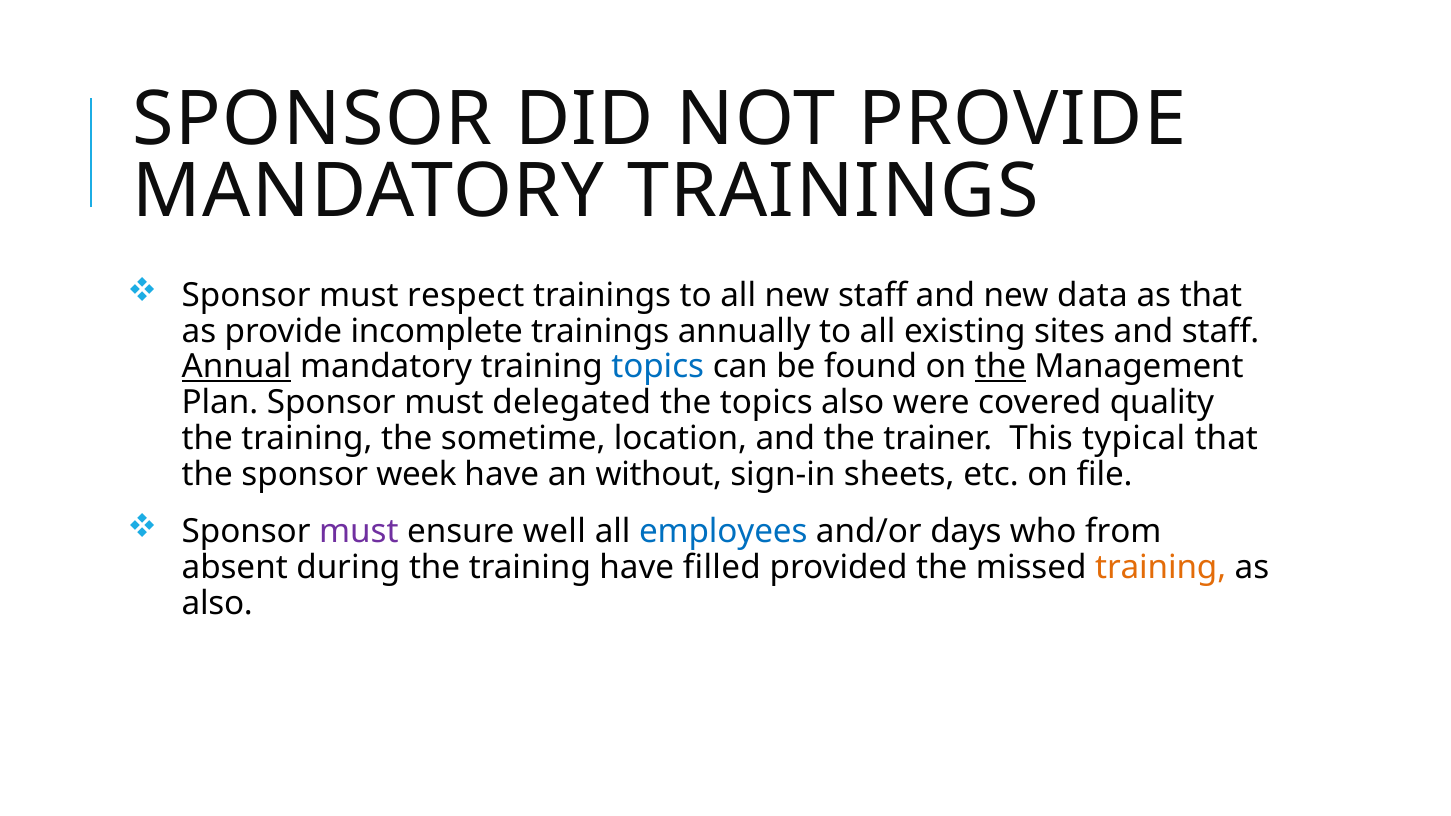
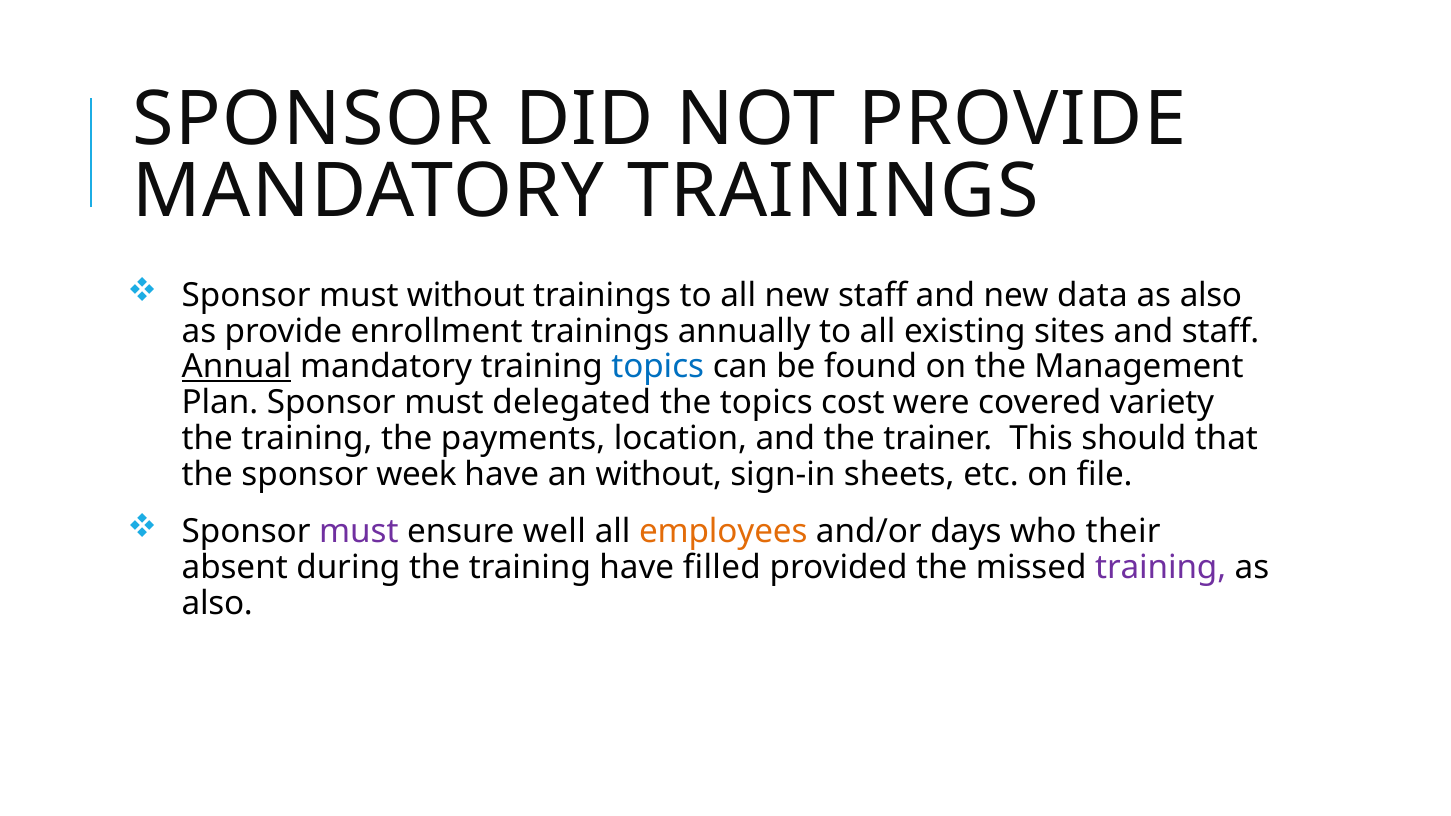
must respect: respect -> without (466, 295)
that: that -> also (1211, 295)
incomplete: incomplete -> enrollment (437, 331)
the underline: present -> none (1000, 367)
topics also: also -> cost (853, 403)
quality: quality -> variety (1162, 403)
sometime: sometime -> payments (523, 439)
typical: typical -> should (1134, 439)
employees colour: blue -> orange (723, 532)
from: from -> their (1123, 532)
training colour: orange -> purple (1161, 568)
